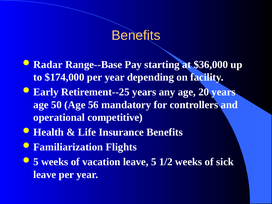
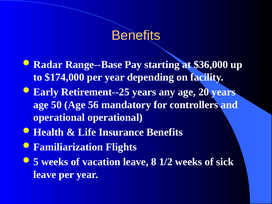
operational competitive: competitive -> operational (115, 117)
leave 5: 5 -> 8 (154, 162)
